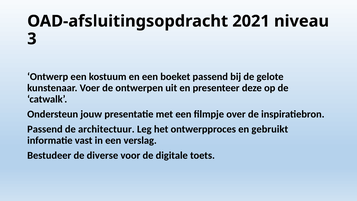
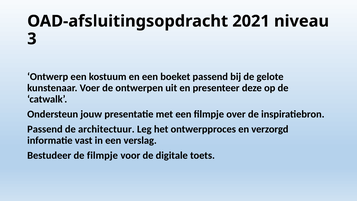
gebruikt: gebruikt -> verzorgd (270, 129)
de diverse: diverse -> filmpje (102, 155)
